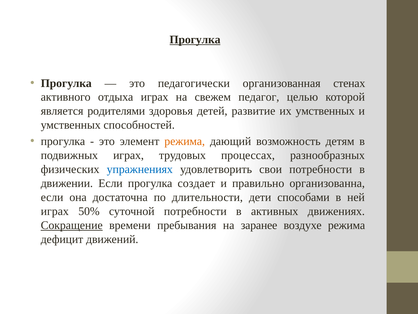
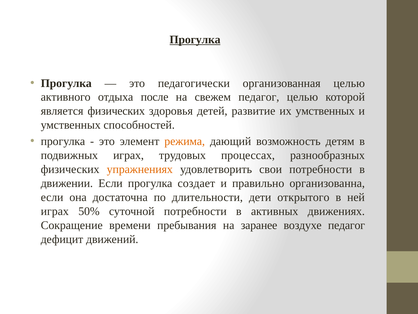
организованная стенах: стенах -> целью (349, 83)
отдыха играх: играх -> после (155, 97)
является родителями: родителями -> физических (116, 111)
упражнениях colour: blue -> orange (140, 169)
способами: способами -> открытого (303, 197)
Сокращение underline: present -> none (72, 225)
воздухе режима: режима -> педагог (347, 225)
